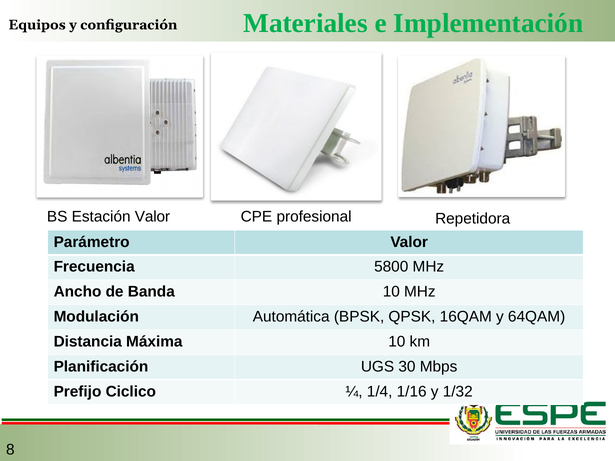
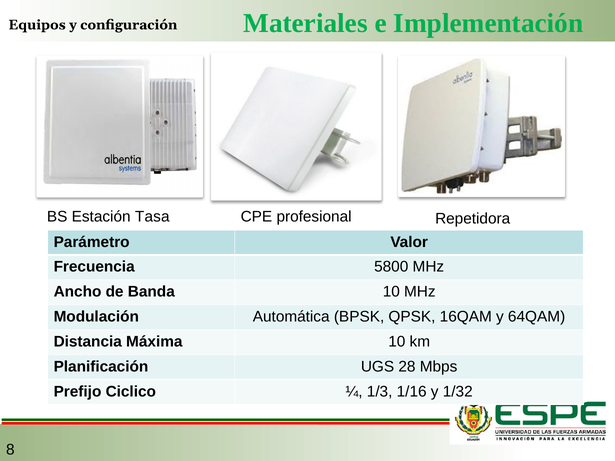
Estación Valor: Valor -> Tasa (152, 217)
30: 30 -> 28 (407, 367)
1/4: 1/4 -> 1/3 (380, 392)
